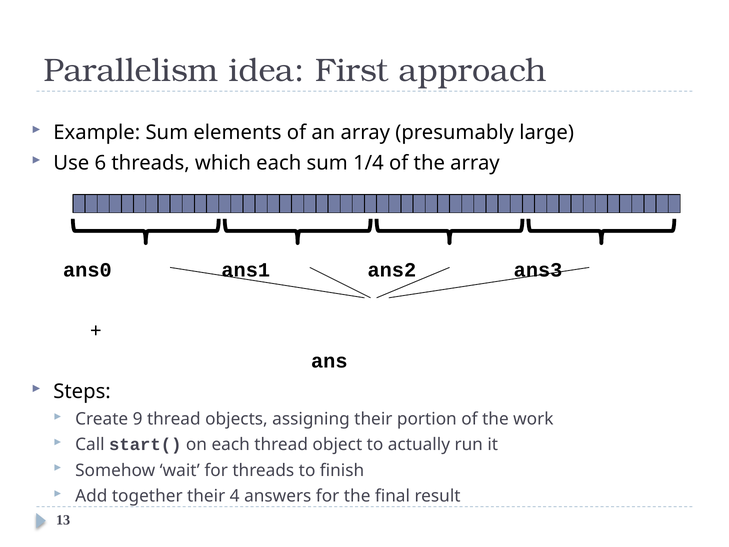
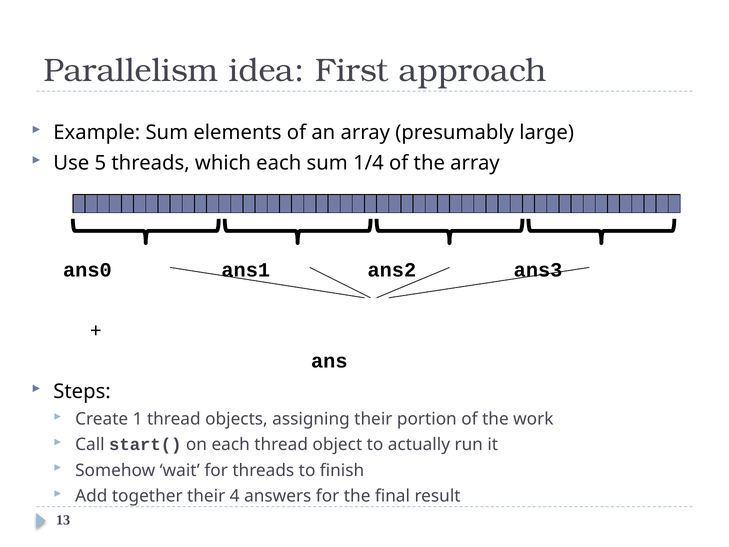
6: 6 -> 5 (100, 163)
9: 9 -> 1 (138, 419)
